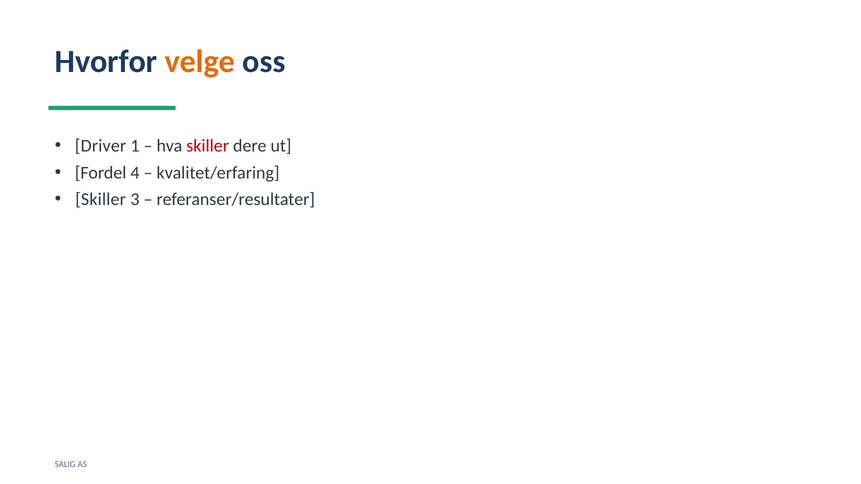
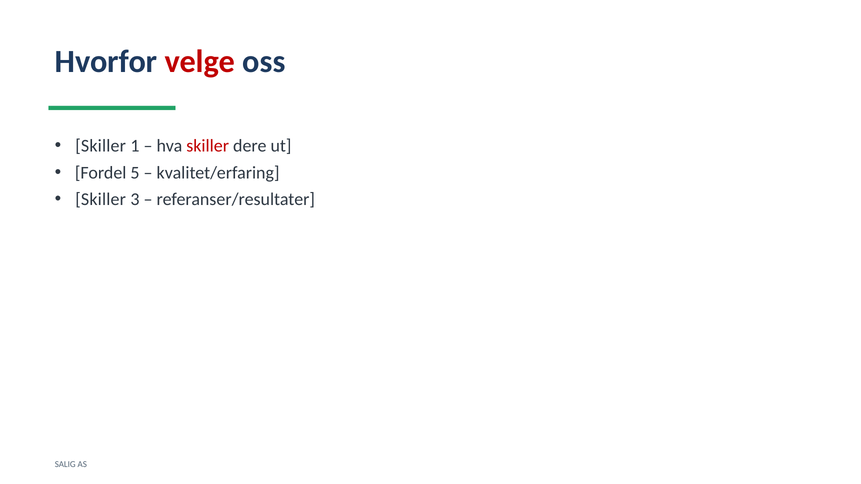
velge colour: orange -> red (200, 61)
Driver: Driver -> Skiller (101, 146)
4: 4 -> 5 (135, 173)
